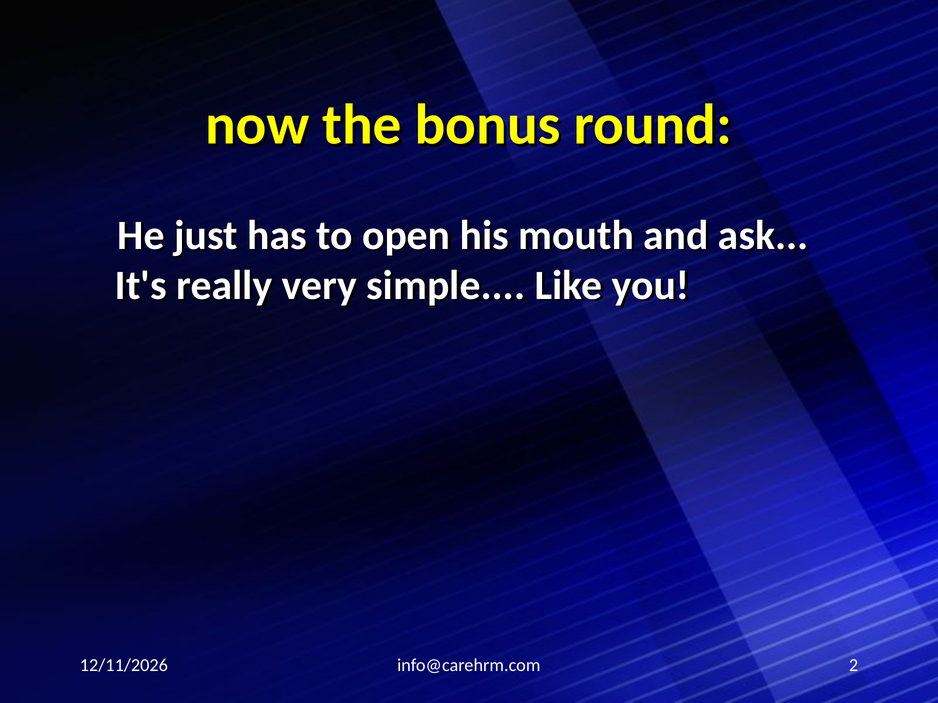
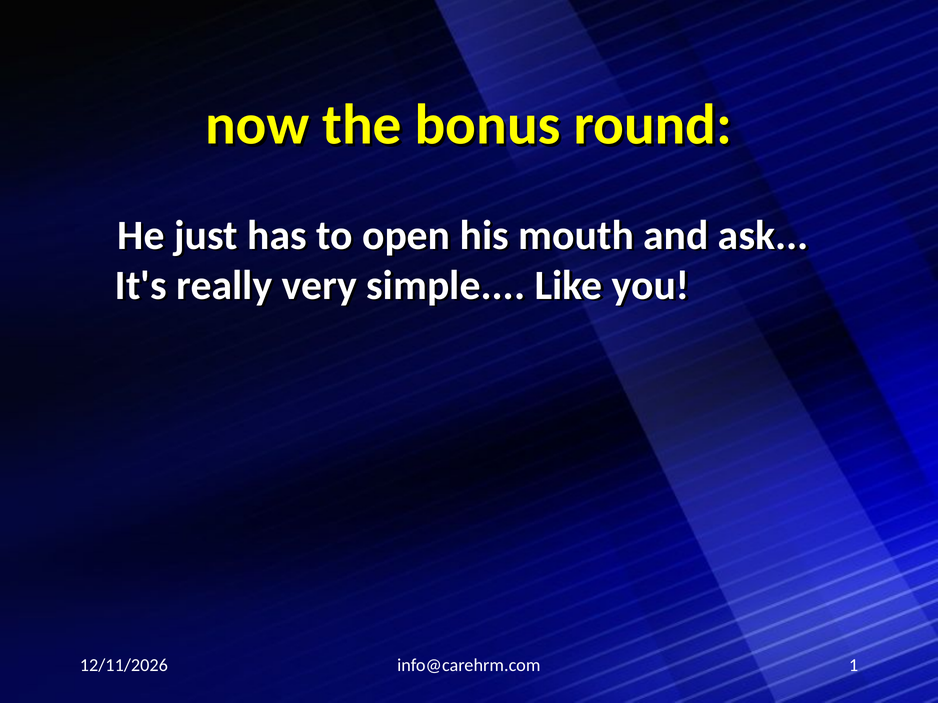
2: 2 -> 1 (854, 666)
